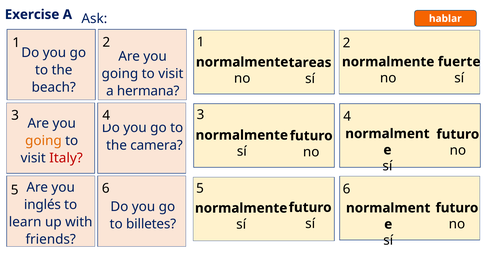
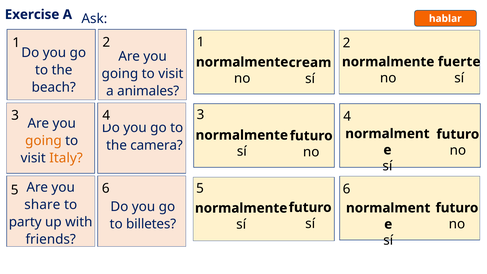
tareas: tareas -> cream (310, 63)
hermana: hermana -> animales (148, 91)
Italy colour: red -> orange (66, 158)
inglés: inglés -> share (42, 205)
learn: learn -> party (25, 222)
